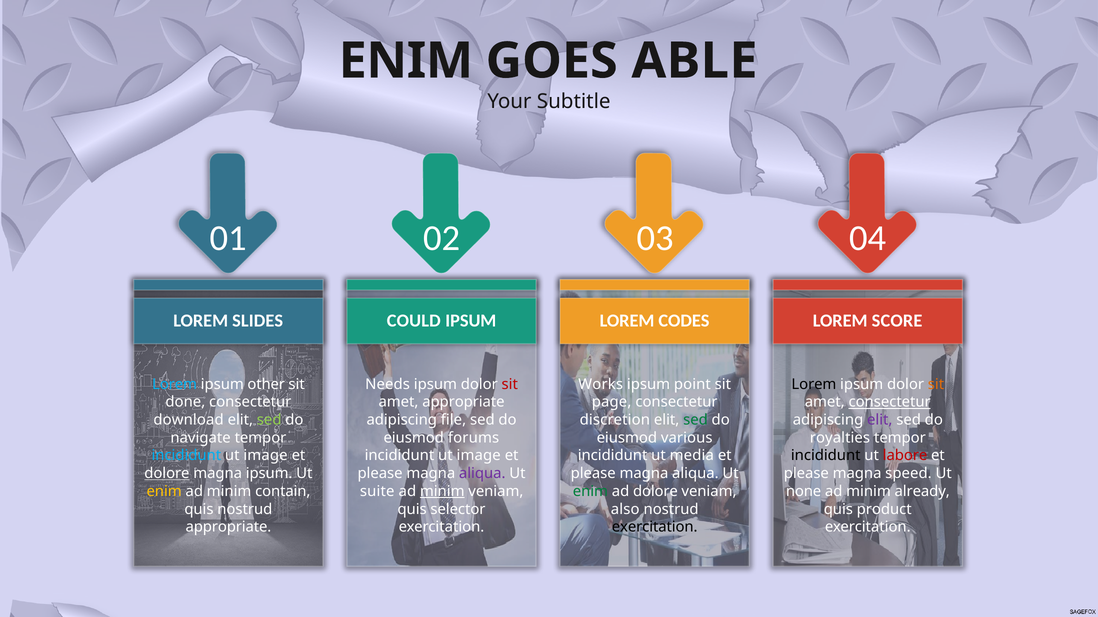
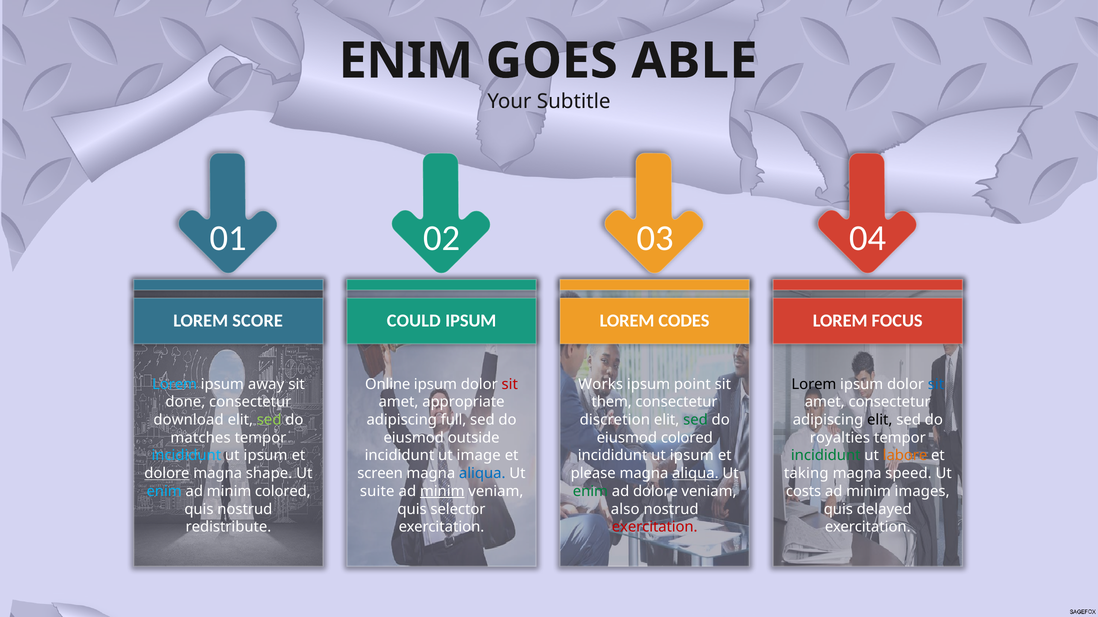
SLIDES: SLIDES -> SCORE (258, 321)
SCORE: SCORE -> FOCUS (897, 321)
other: other -> away (266, 385)
Needs: Needs -> Online (388, 385)
sit colour: orange -> blue (936, 385)
page: page -> them (612, 402)
consectetur underline: present -> none (890, 402)
file: file -> full (454, 420)
elit colour: purple -> black (880, 420)
navigate: navigate -> matches (201, 438)
forums: forums -> outside (474, 438)
eiusmod various: various -> colored (687, 438)
image: image -> ipsum (266, 456)
media: media -> ipsum (692, 456)
incididunt colour: black -> green (826, 456)
labore colour: red -> orange (905, 456)
magna ipsum: ipsum -> shape (269, 474)
please: please -> screen (380, 474)
aliqua colour: purple -> blue (482, 474)
aliqua underline: none -> present (695, 474)
please: please -> taking (806, 474)
enim colour: yellow -> light blue (164, 492)
minim contain: contain -> colored (283, 492)
none: none -> costs (804, 492)
already: already -> images (922, 492)
product: product -> delayed (884, 510)
appropriate: appropriate -> redistribute (228, 527)
exercitation colour: black -> red (655, 527)
